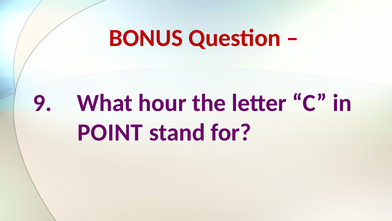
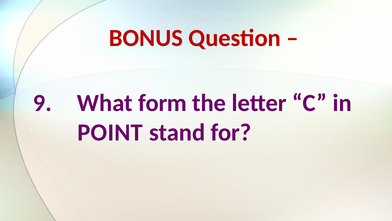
hour: hour -> form (163, 103)
